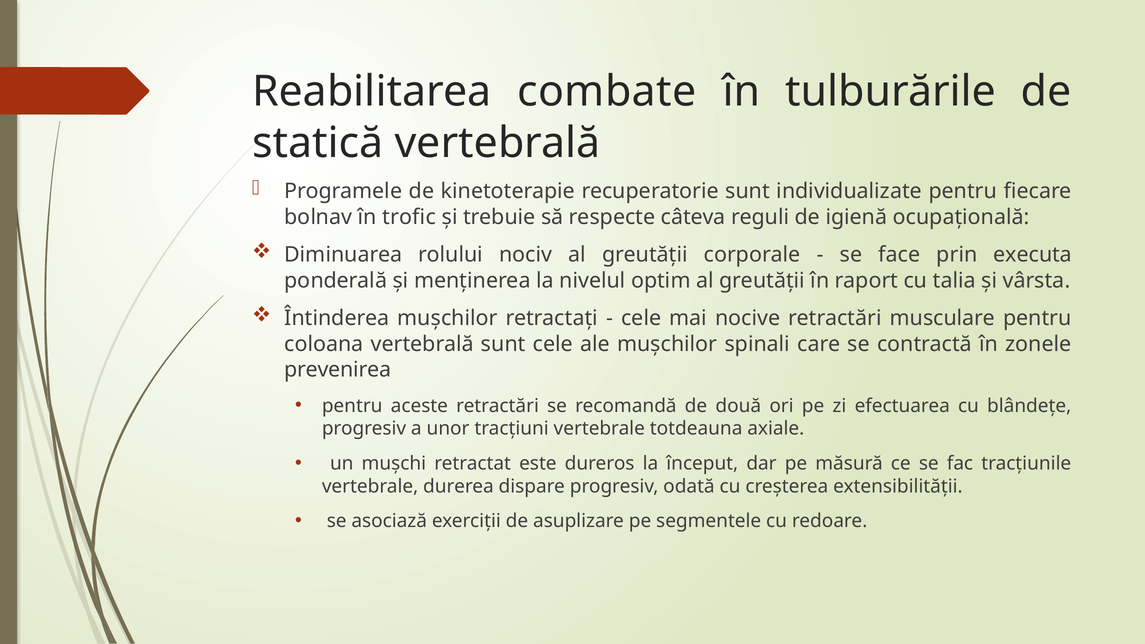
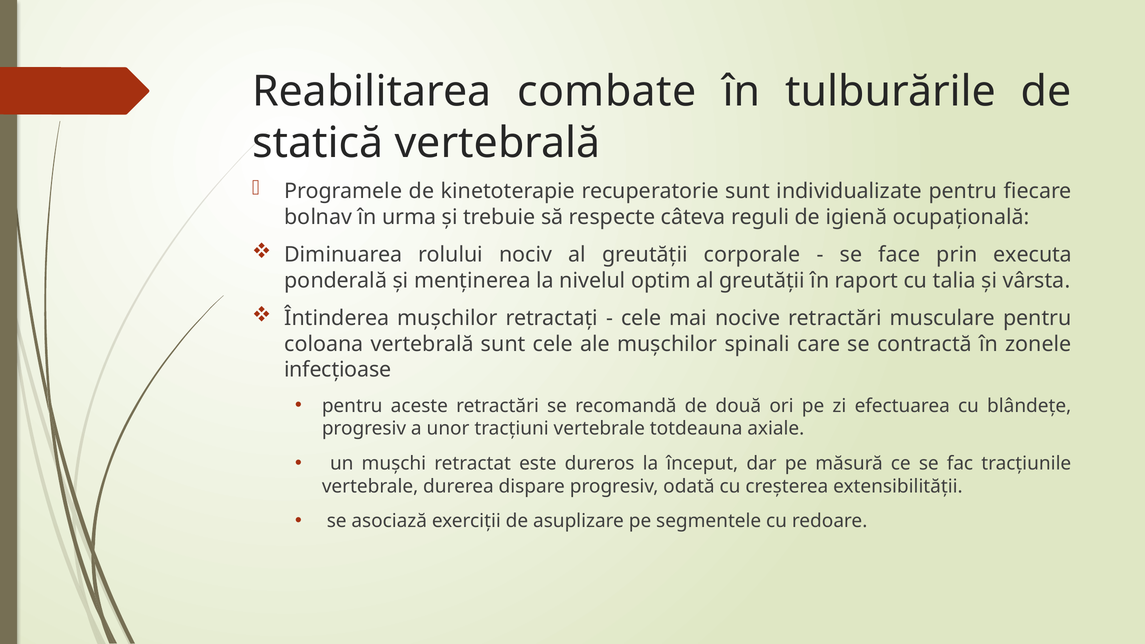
trofic: trofic -> urma (409, 217)
prevenirea: prevenirea -> infecțioase (338, 370)
